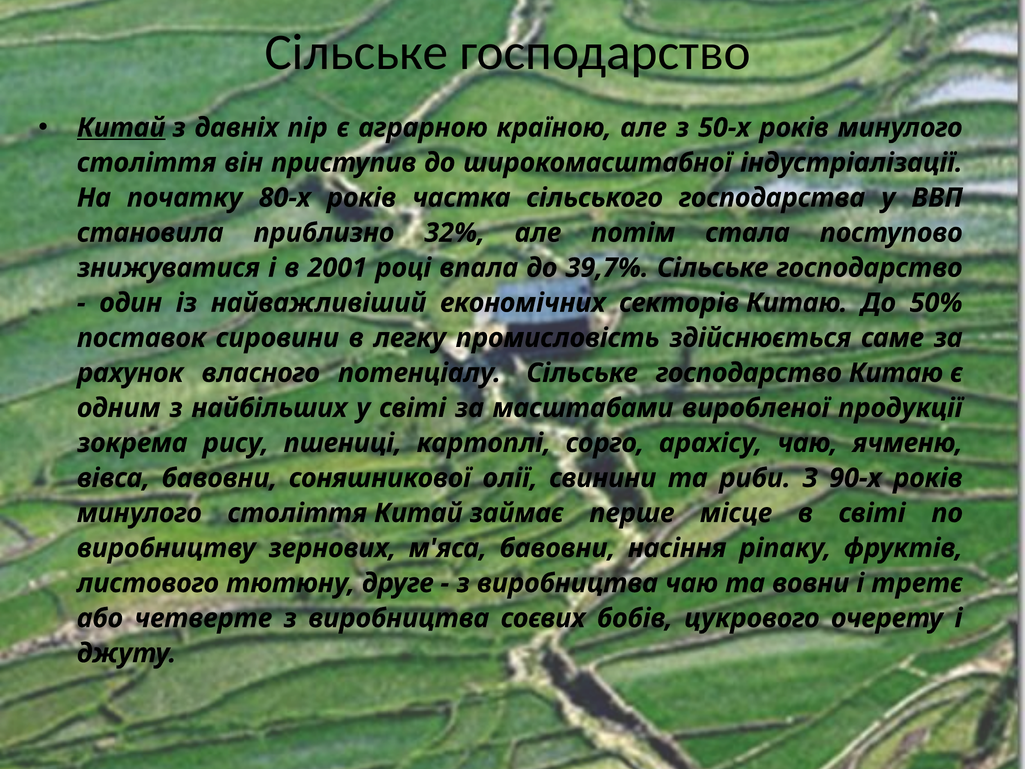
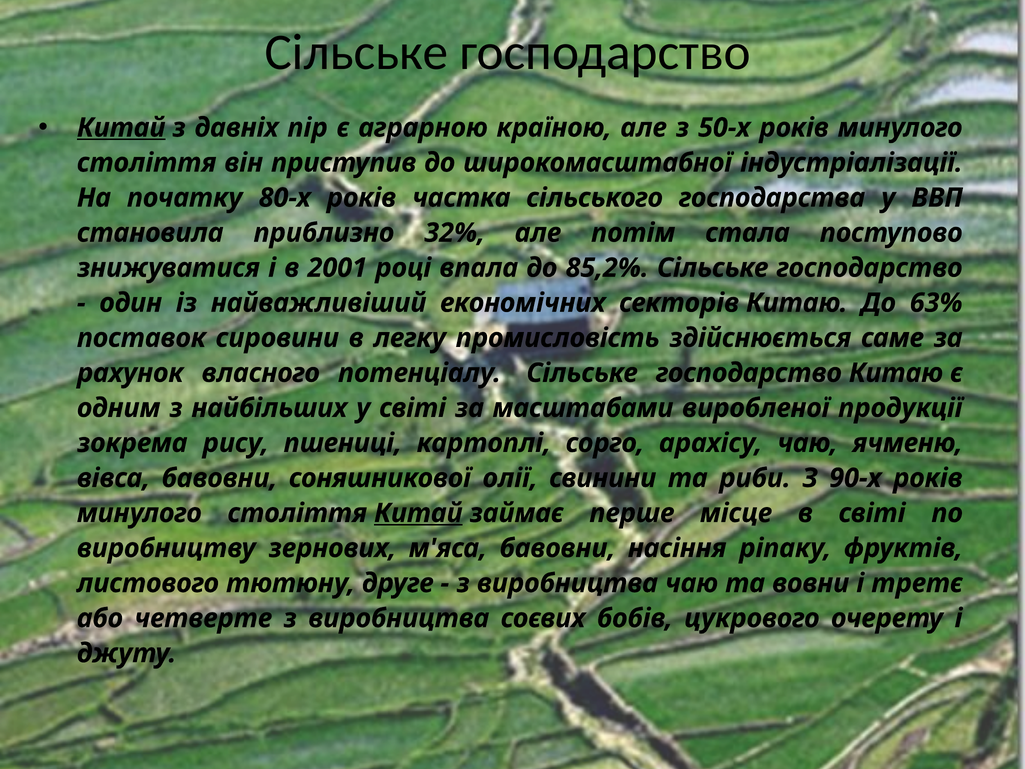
39,7%: 39,7% -> 85,2% (607, 268)
50%: 50% -> 63% (936, 303)
Китай underline: none -> present (418, 513)
